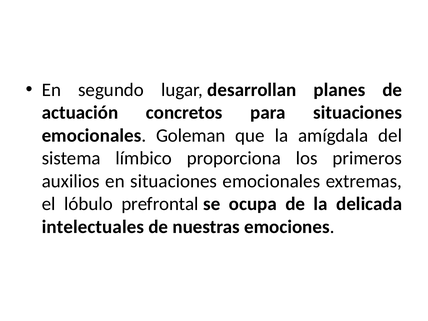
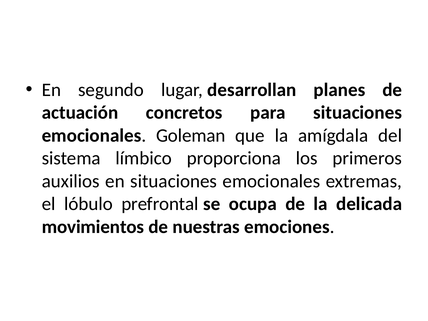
intelectuales: intelectuales -> movimientos (93, 227)
